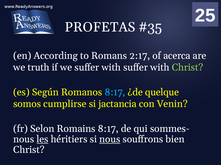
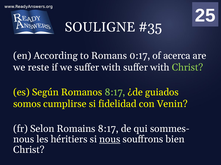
PROFETAS: PROFETAS -> SOULIGNE (100, 27)
2:17: 2:17 -> 0:17 (140, 56)
truth: truth -> reste (38, 68)
8:17 colour: light blue -> light green (115, 93)
quelque: quelque -> guiados (162, 93)
jactancia: jactancia -> fidelidad (117, 104)
les underline: present -> none (42, 140)
